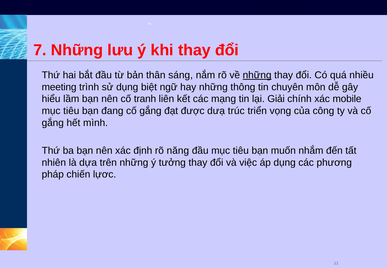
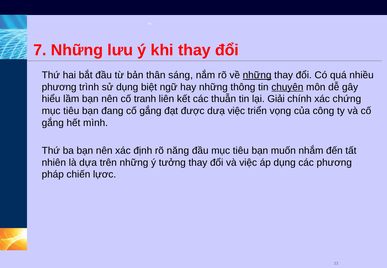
meeting: meeting -> phương (59, 87)
chuyên underline: none -> present (287, 87)
mạng: mạng -> thuẫn (224, 99)
mobile: mobile -> chứng (347, 99)
dưạ trúc: trúc -> việc (236, 111)
